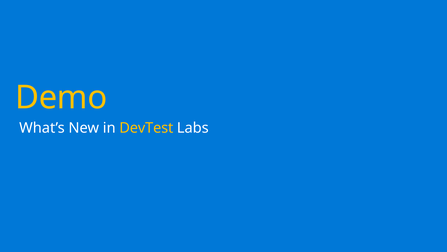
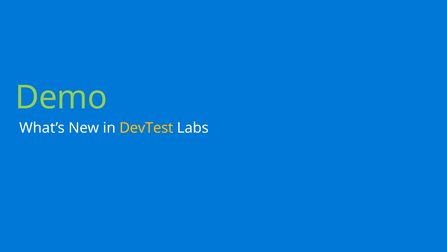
Demo colour: yellow -> light green (61, 97)
